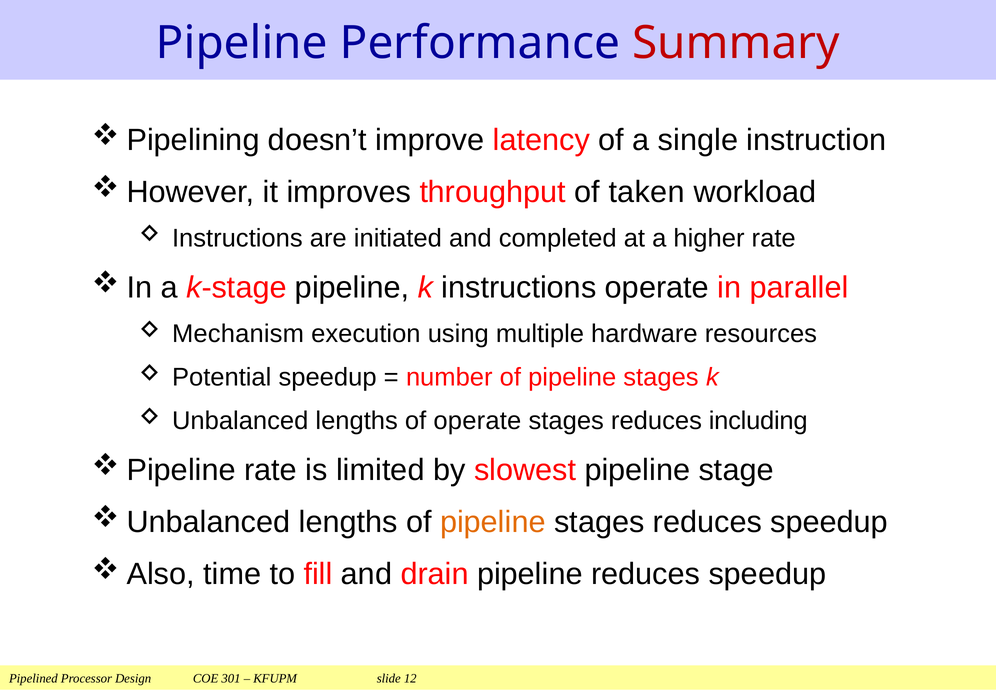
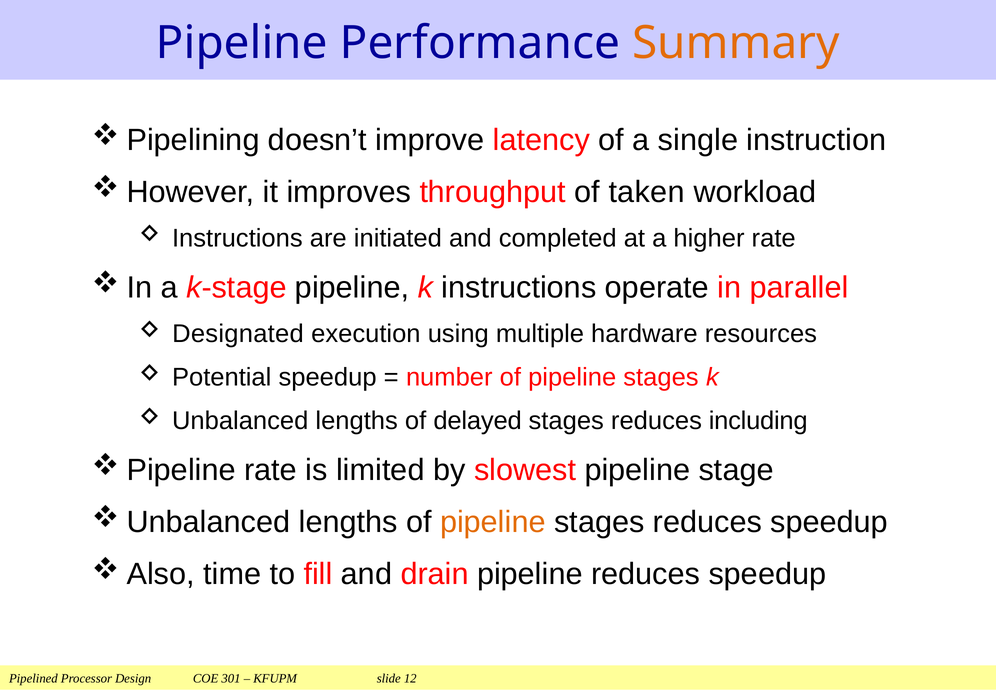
Summary colour: red -> orange (736, 43)
Mechanism: Mechanism -> Designated (238, 334)
of operate: operate -> delayed (478, 420)
